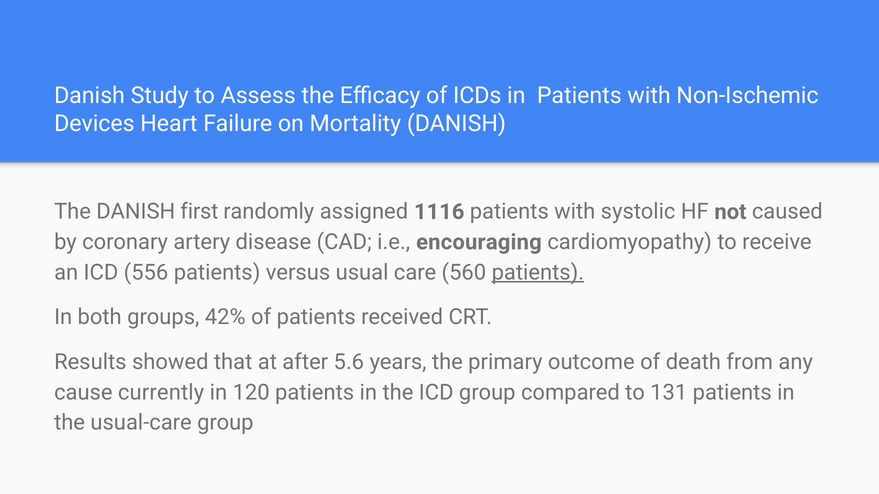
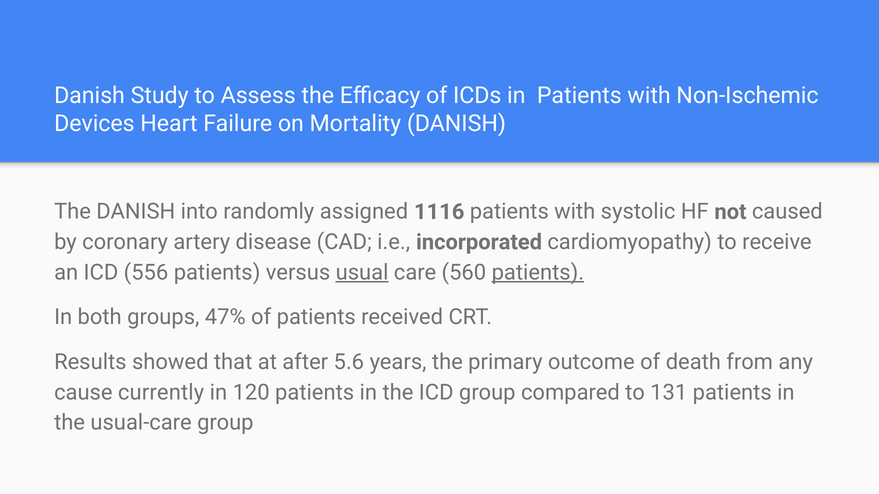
first: first -> into (199, 212)
encouraging: encouraging -> incorporated (479, 242)
usual underline: none -> present (362, 273)
42%: 42% -> 47% (225, 318)
